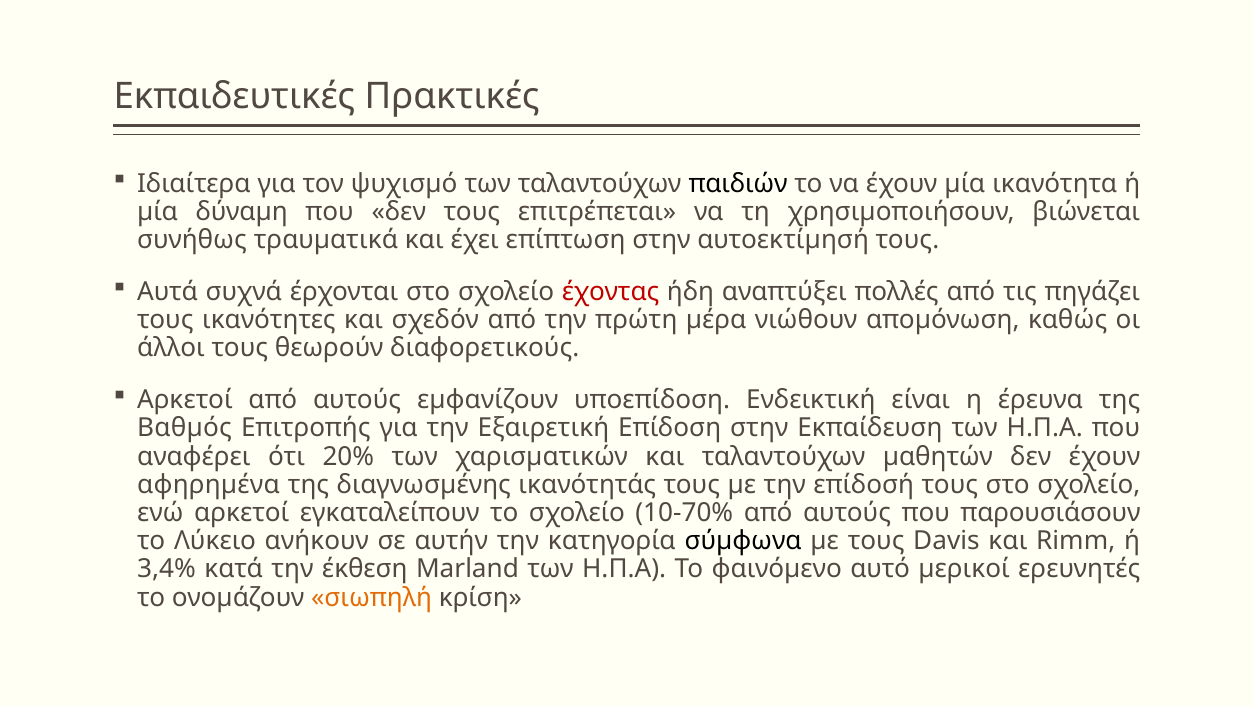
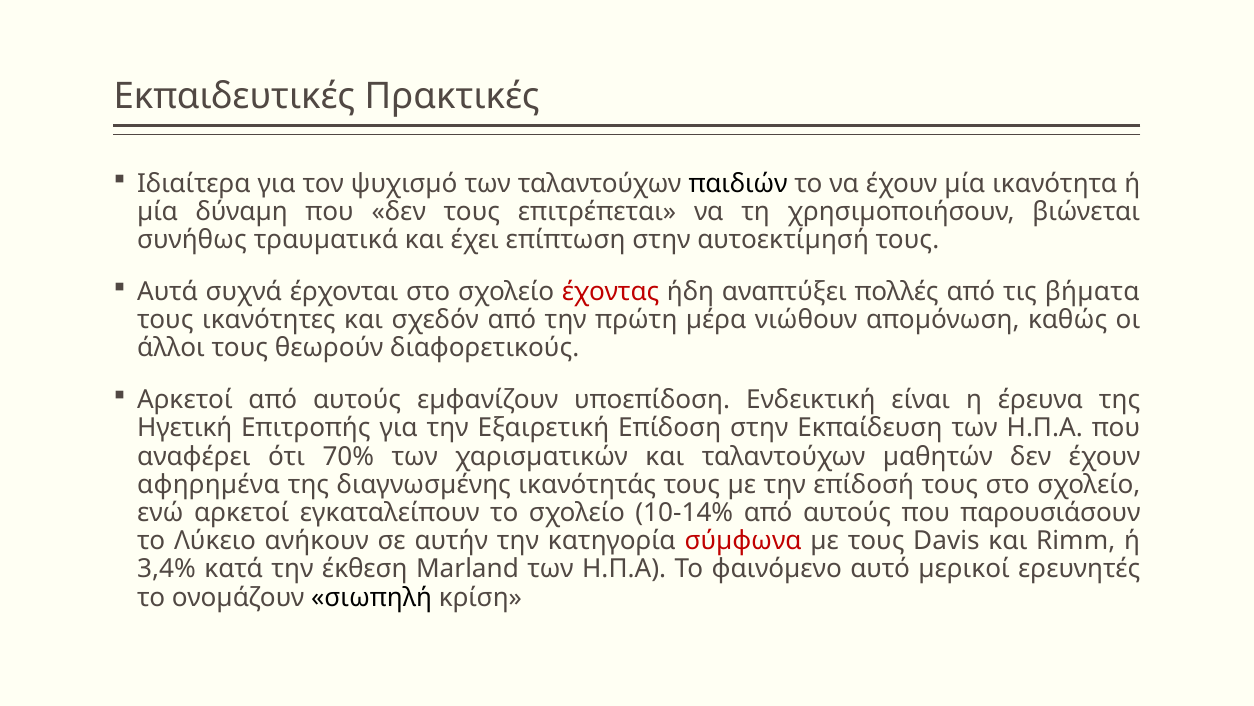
πηγάζει: πηγάζει -> βήµατα (1092, 291)
Βαθµός: Βαθµός -> Ηγετική (185, 428)
20%: 20% -> 70% (348, 456)
10-70%: 10-70% -> 10-14% (684, 512)
σύµφωνα colour: black -> red (743, 541)
σιωπηλή colour: orange -> black (372, 597)
